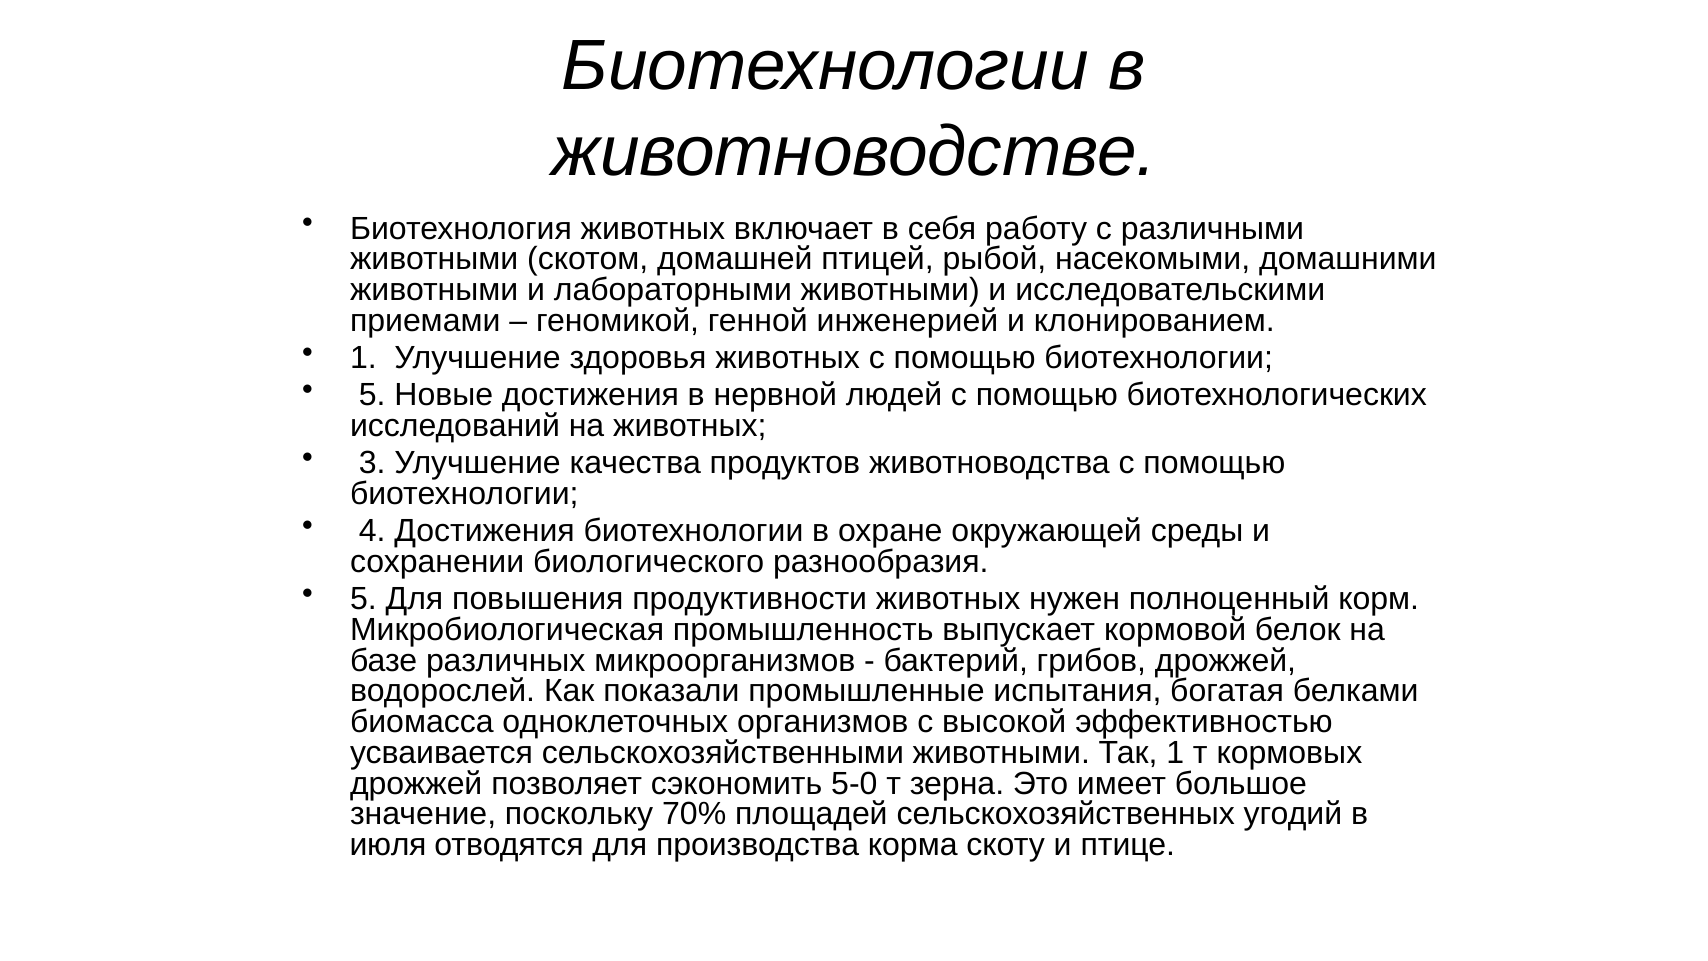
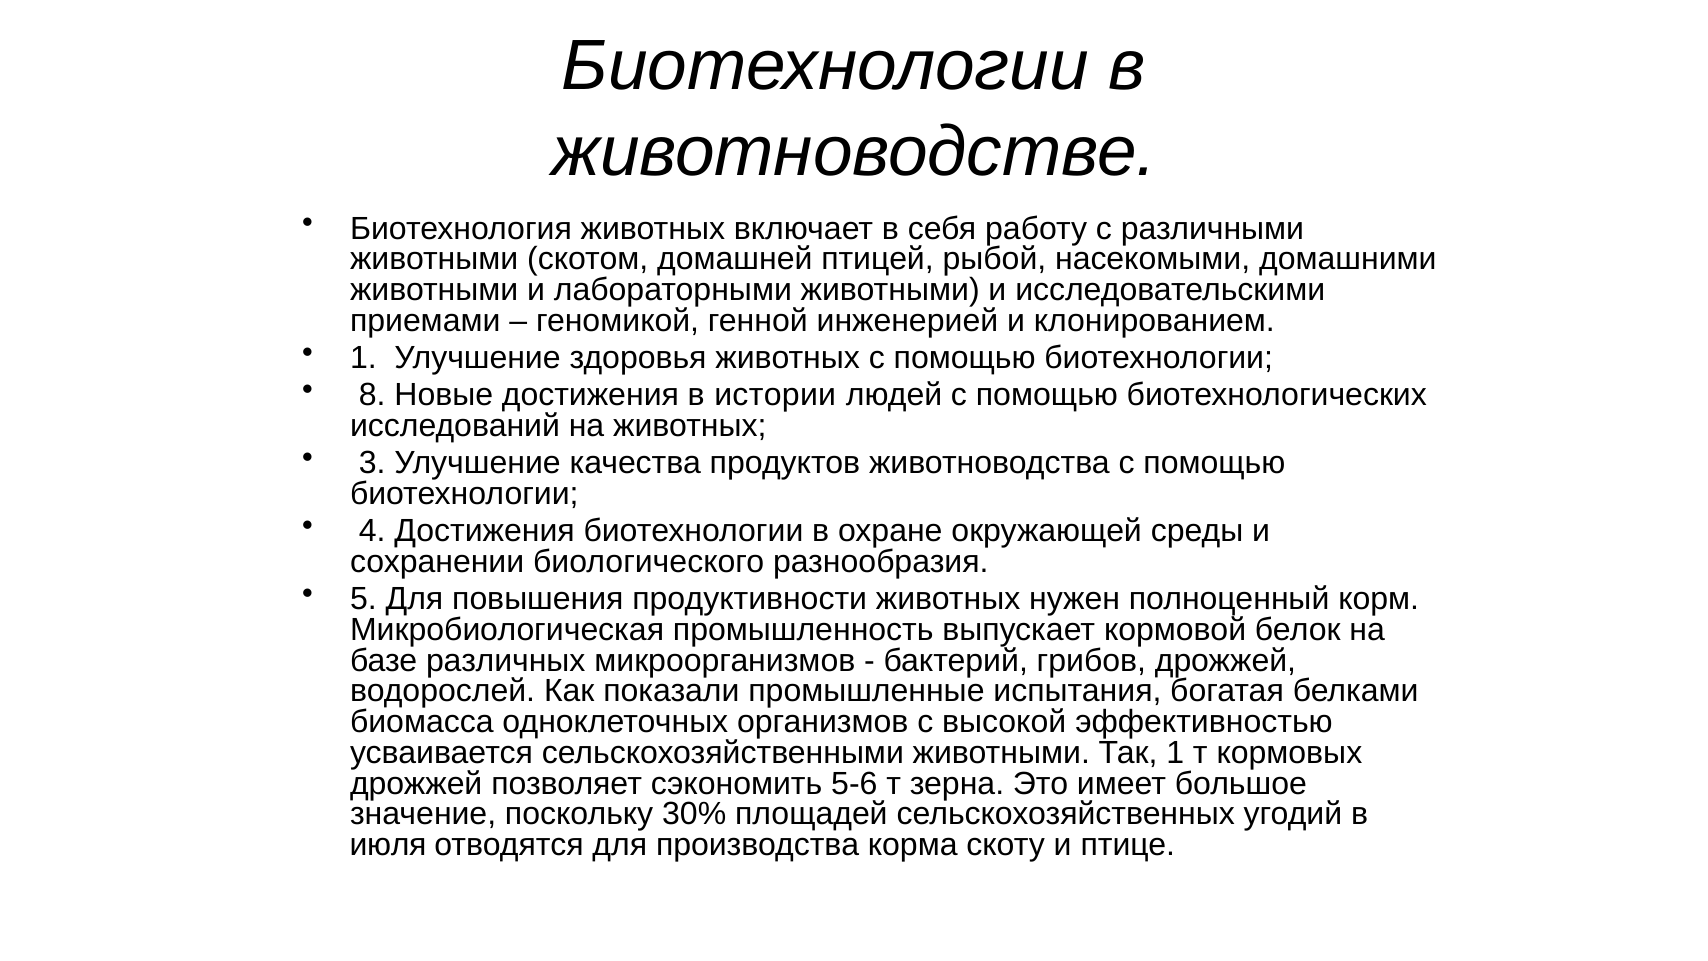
5: 5 -> 8 (372, 395)
нервной: нервной -> истории (775, 395)
5-0: 5-0 -> 5-6 (854, 783)
70%: 70% -> 30% (694, 814)
